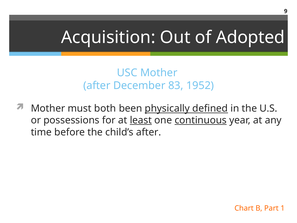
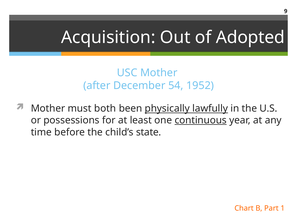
83: 83 -> 54 (176, 85)
defined: defined -> lawfully (210, 108)
least underline: present -> none (141, 120)
child’s after: after -> state (149, 132)
